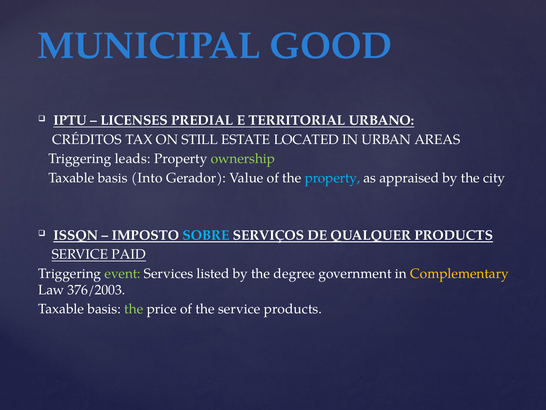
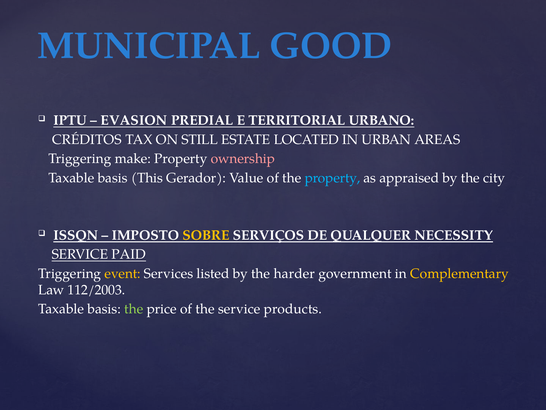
LICENSES: LICENSES -> EVASION (134, 120)
leads: leads -> make (133, 159)
ownership colour: light green -> pink (243, 159)
Into: Into -> This (147, 178)
SOBRE colour: light blue -> yellow (206, 235)
QUALQUER PRODUCTS: PRODUCTS -> NECESSITY (454, 235)
event colour: light green -> yellow (123, 273)
degree: degree -> harder (294, 273)
376/2003: 376/2003 -> 112/2003 (97, 290)
